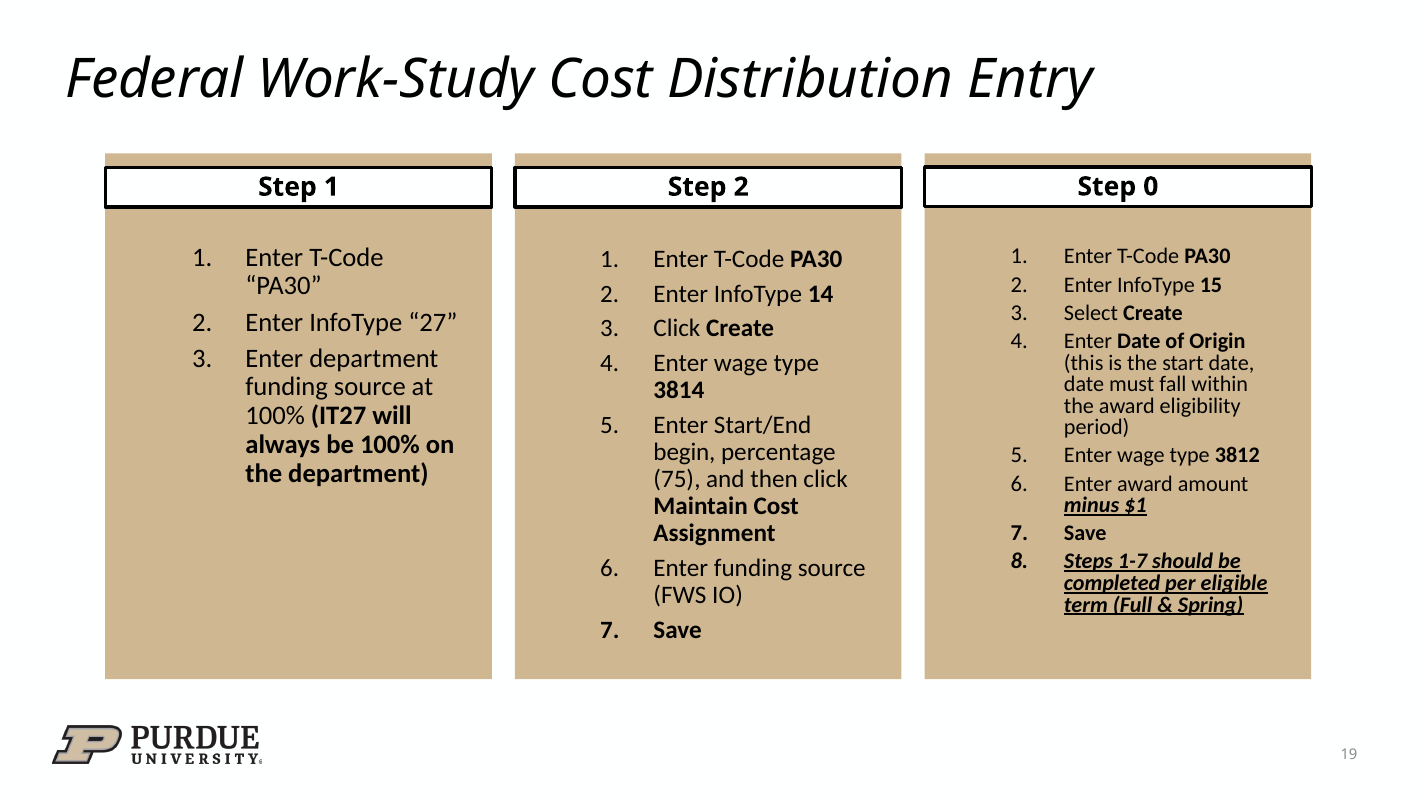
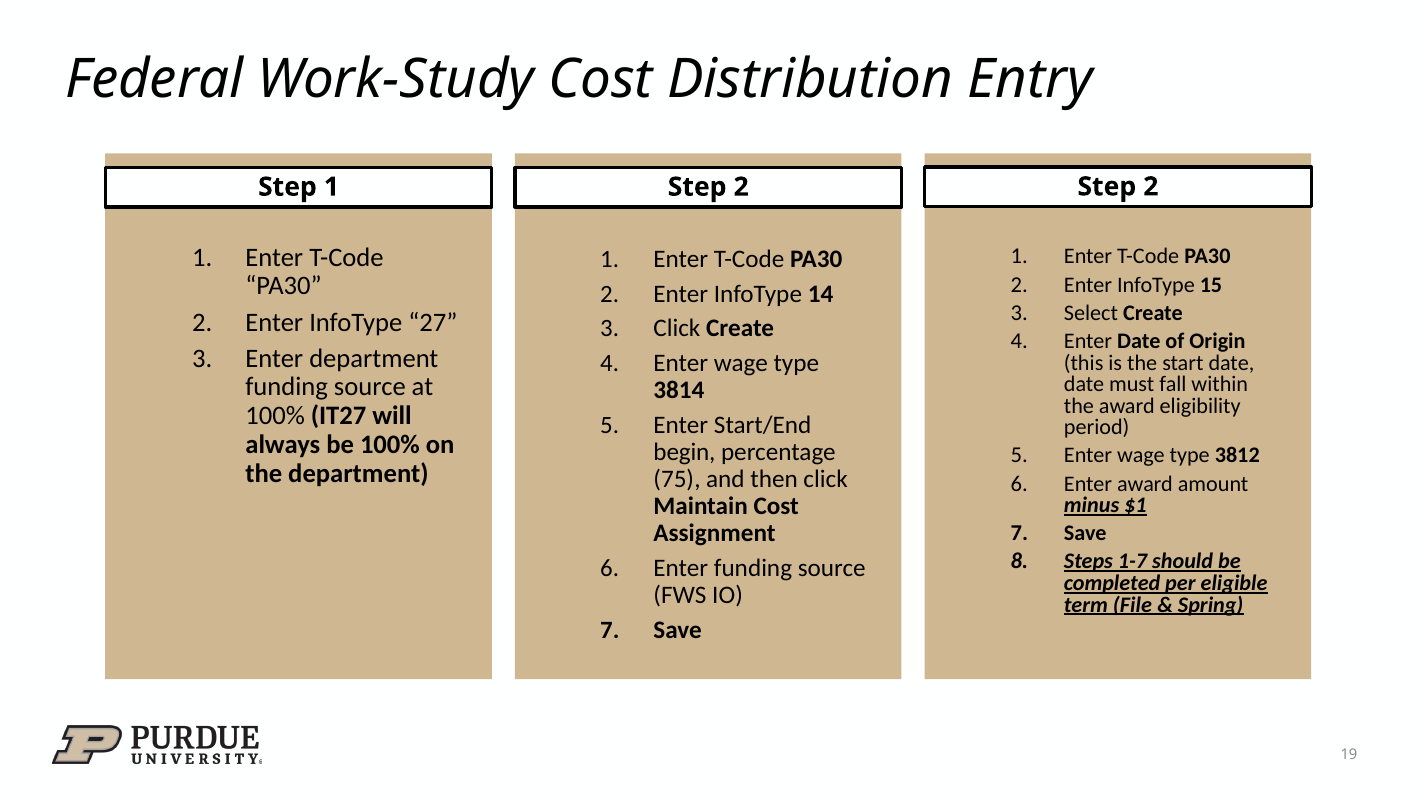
0: 0 -> 2 (1151, 187)
Full: Full -> File (1133, 605)
